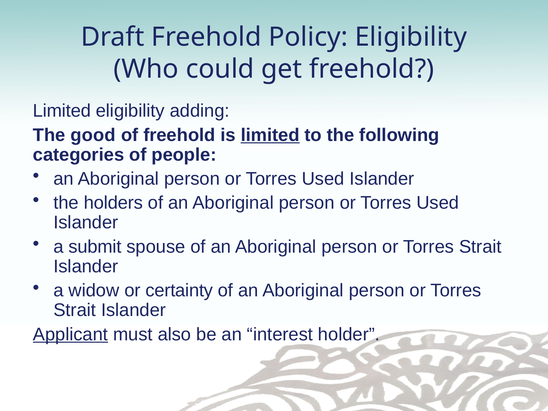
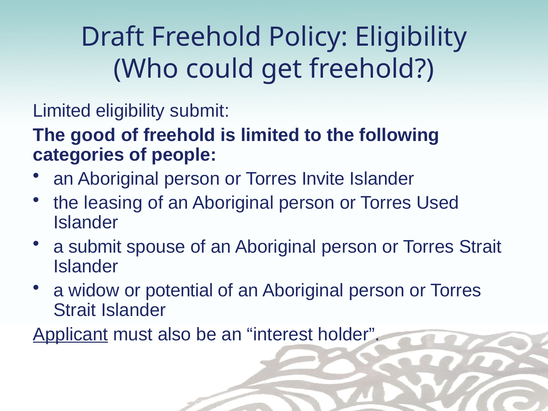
eligibility adding: adding -> submit (200, 111)
limited underline: present -> none (270, 135)
Used: Used -> Invite (323, 179)
holders: holders -> leasing (113, 203)
certainty: certainty -> potential (179, 291)
